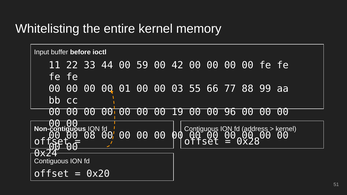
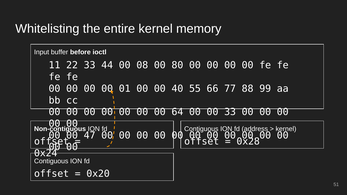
59: 59 -> 08 (142, 65)
42: 42 -> 80 (177, 65)
03: 03 -> 40 (177, 89)
19: 19 -> 64 (177, 112)
00 96: 96 -> 33 (230, 112)
08: 08 -> 47 (90, 135)
